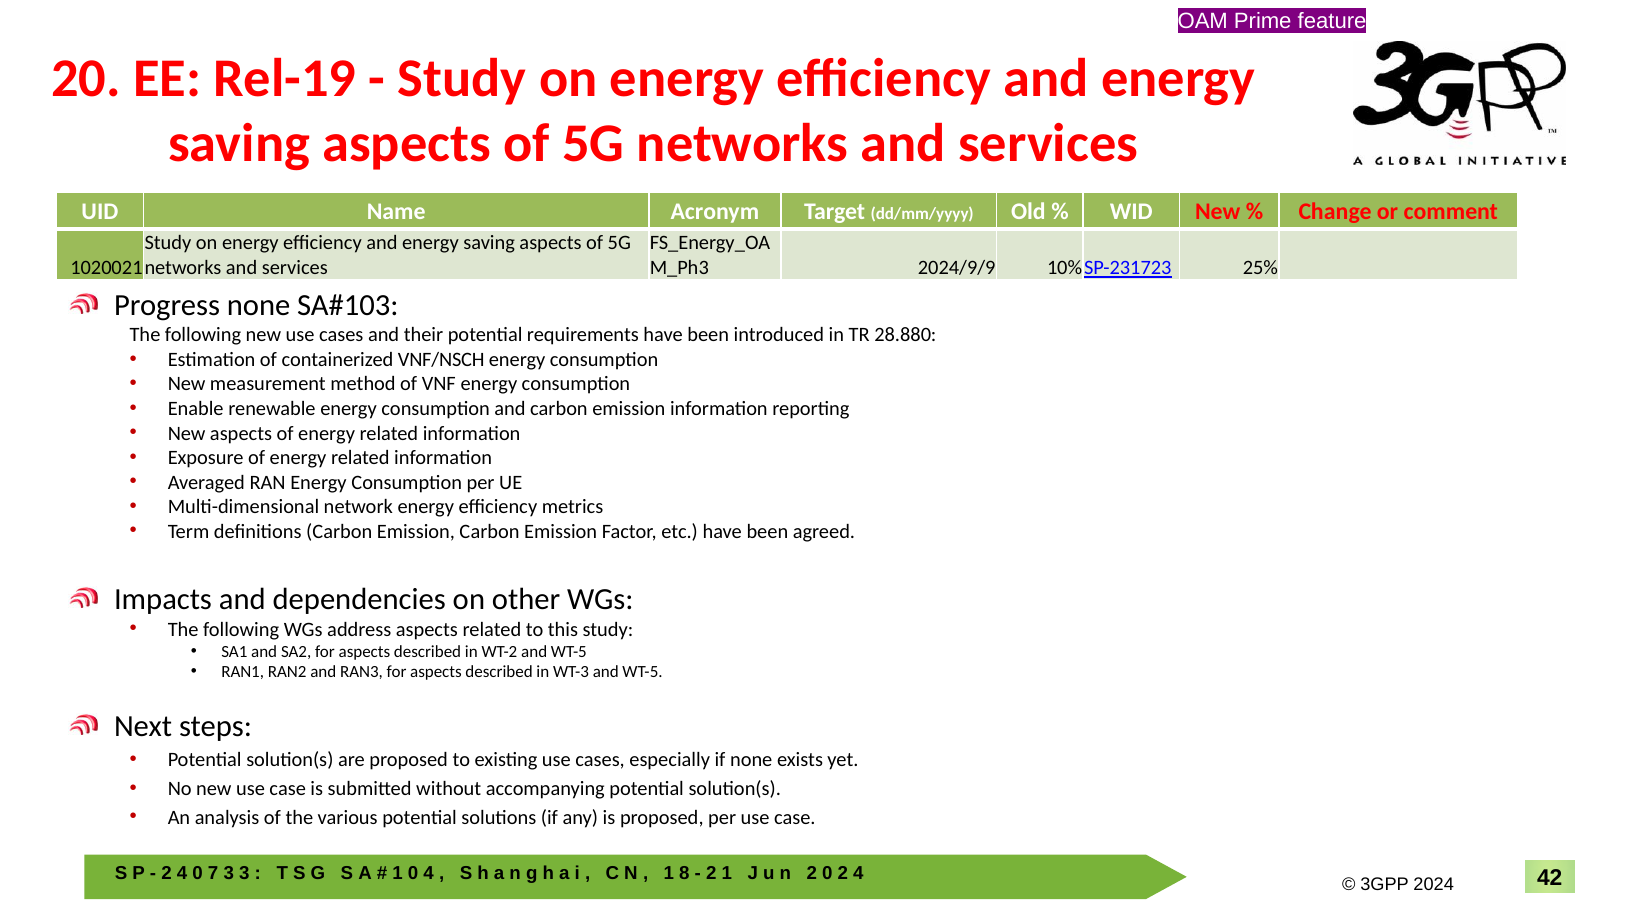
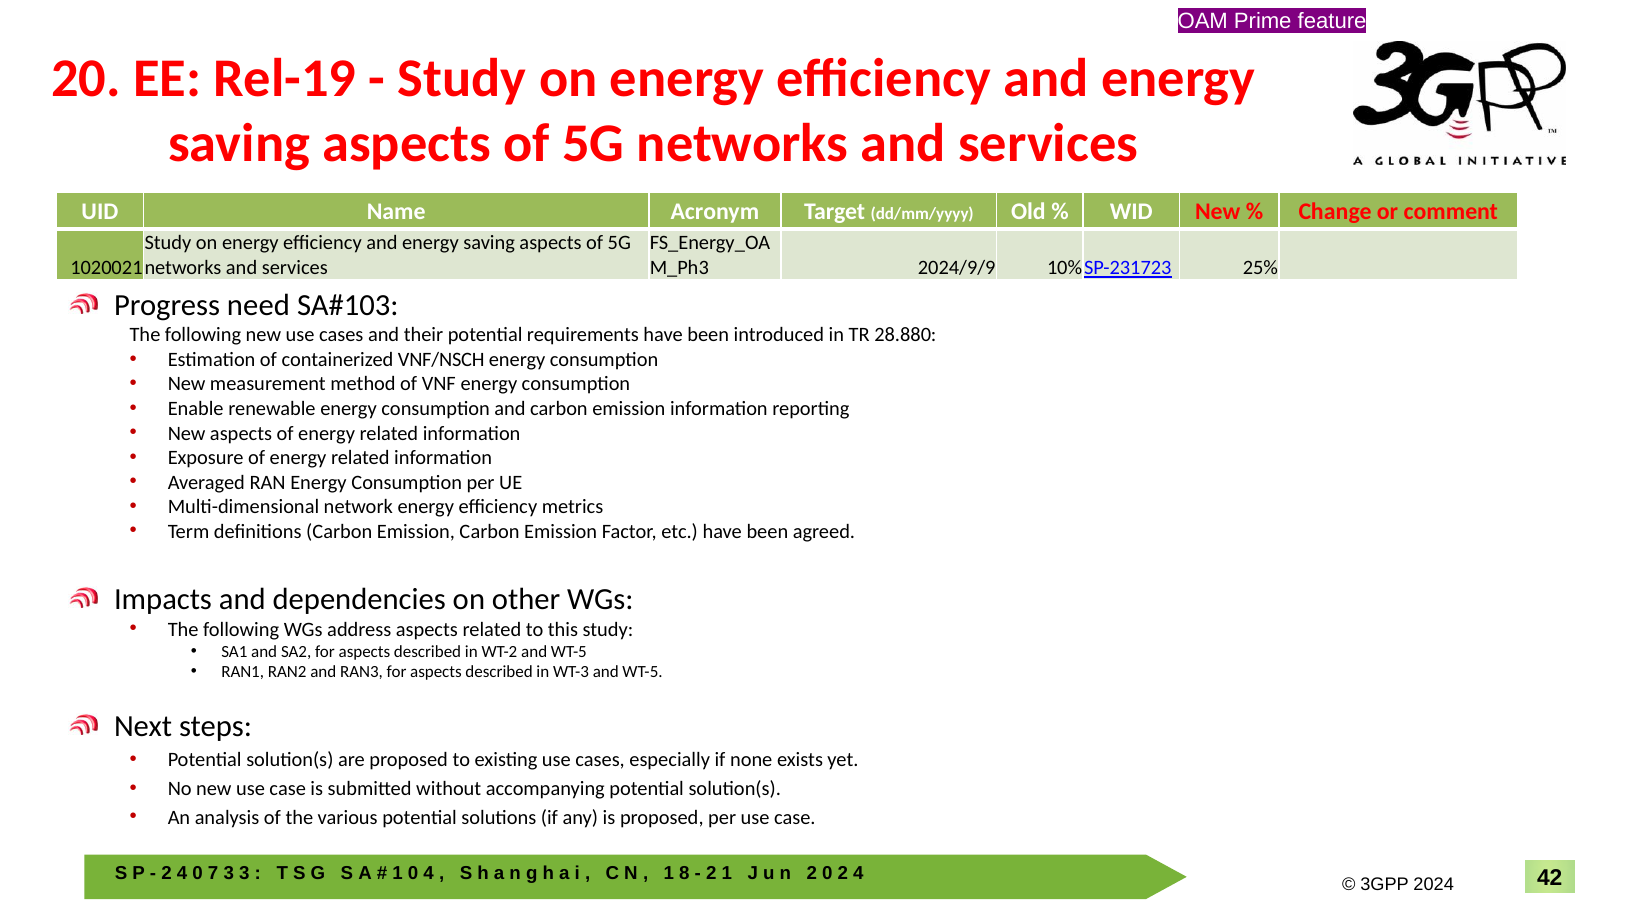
Progress none: none -> need (258, 305)
